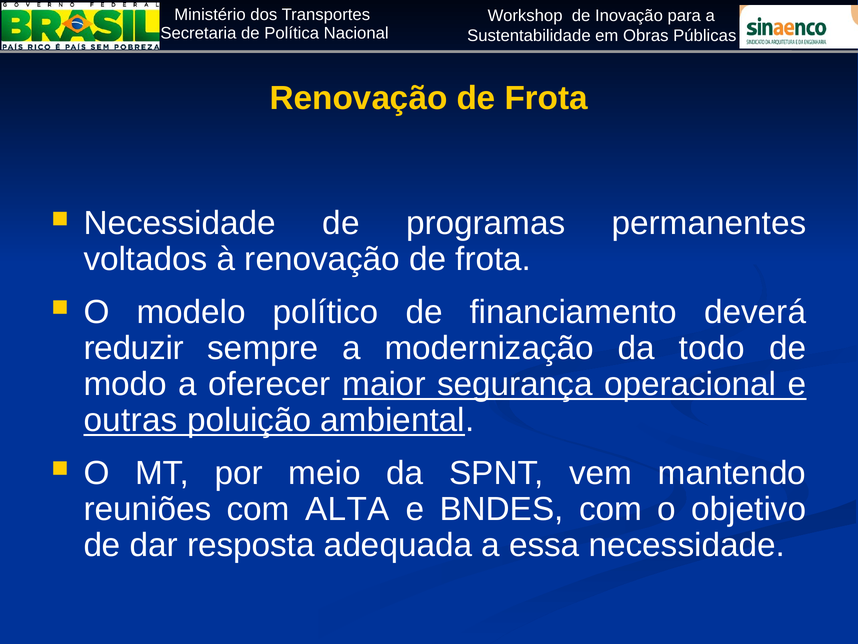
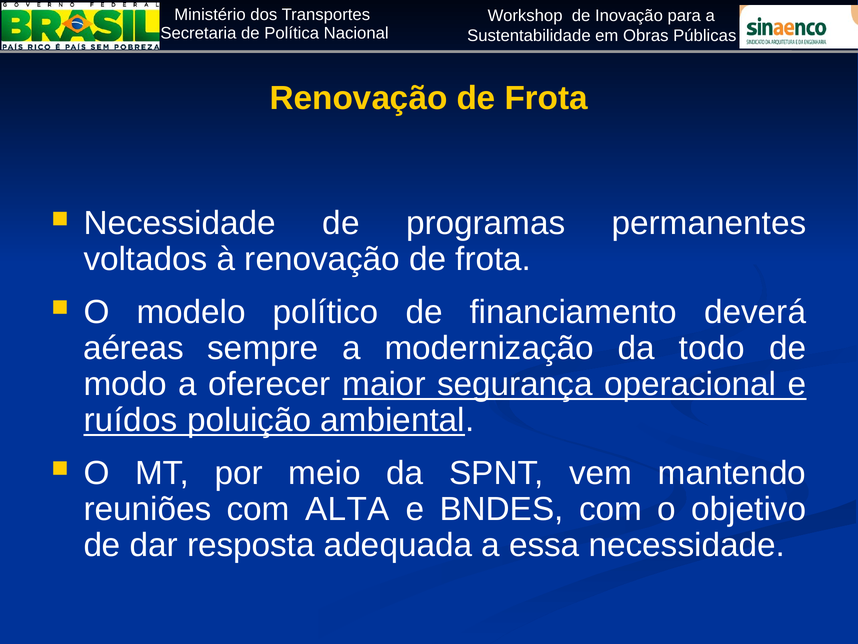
reduzir: reduzir -> aéreas (134, 348)
outras: outras -> ruídos (131, 420)
